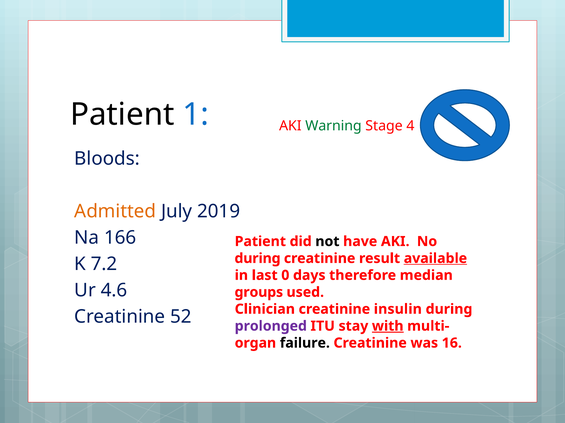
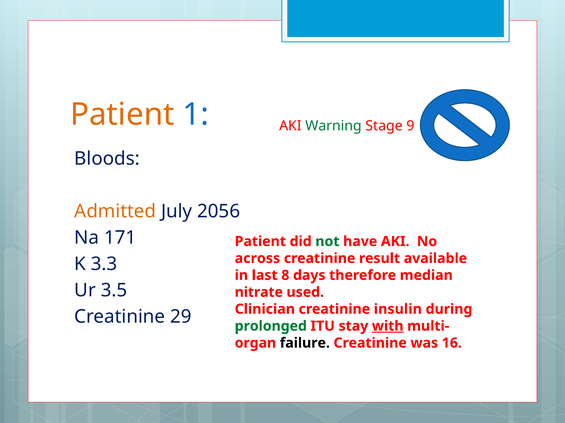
Patient colour: black -> orange (122, 115)
4: 4 -> 9 (410, 126)
2019: 2019 -> 2056 (219, 212)
166: 166 -> 171 (120, 238)
not colour: black -> green (327, 242)
during: during -> across (257, 259)
available underline: present -> none (435, 259)
7.2: 7.2 -> 3.3 (104, 264)
0: 0 -> 8 (285, 276)
4.6: 4.6 -> 3.5 (114, 291)
groups: groups -> nitrate (259, 293)
52: 52 -> 29 (181, 317)
prolonged colour: purple -> green (271, 327)
